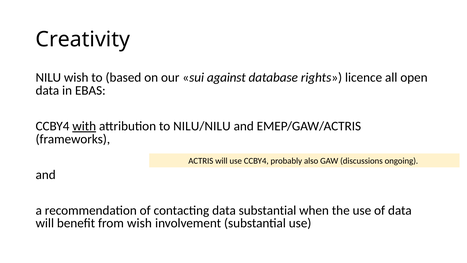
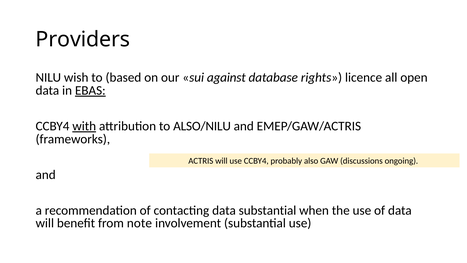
Creativity: Creativity -> Providers (83, 39)
EBAS underline: none -> present (90, 90)
NILU/NILU: NILU/NILU -> ALSO/NILU (202, 126)
from wish: wish -> note (139, 223)
